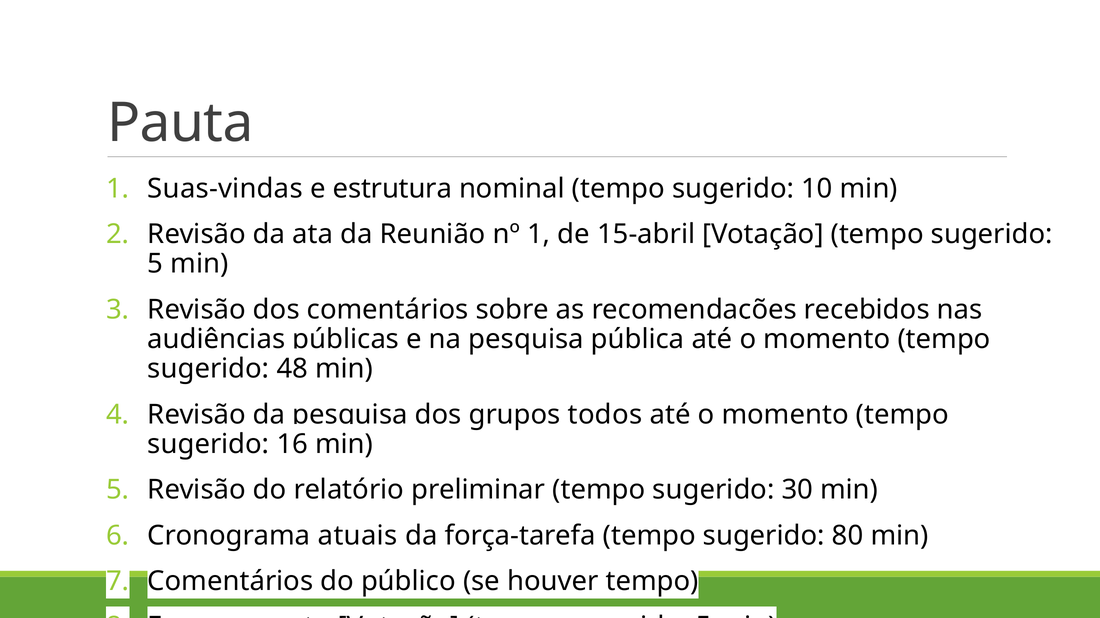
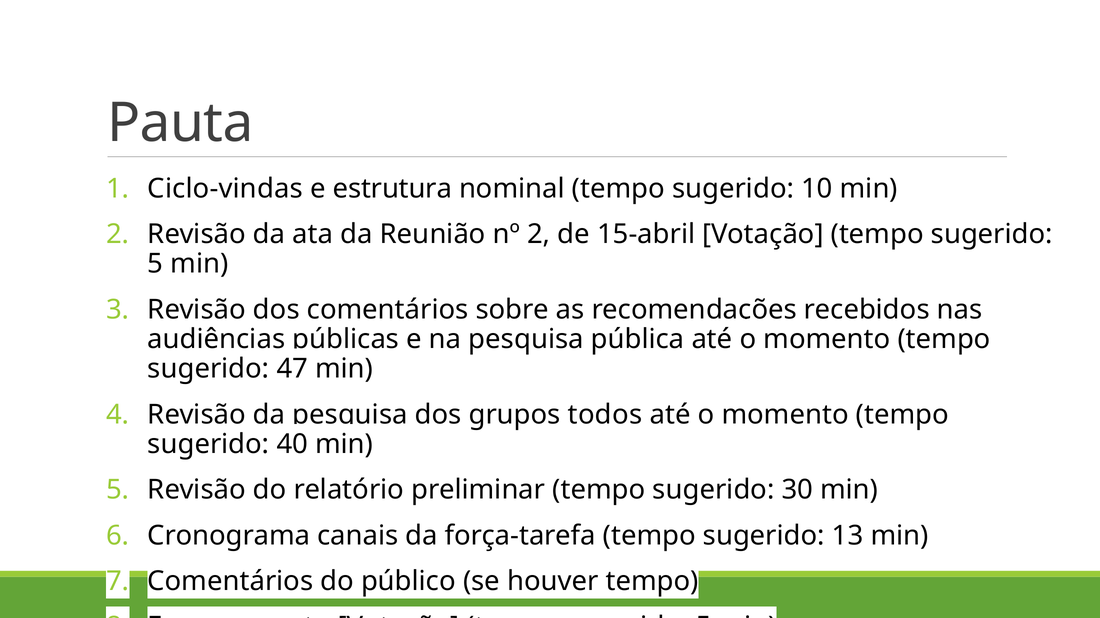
Suas-vindas: Suas-vindas -> Ciclo-vindas (225, 189)
nº 1: 1 -> 2 (539, 235)
48: 48 -> 47 (292, 369)
16: 16 -> 40 (292, 445)
atuais: atuais -> canais (358, 536)
80: 80 -> 13 (848, 536)
